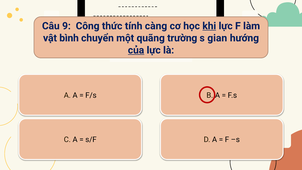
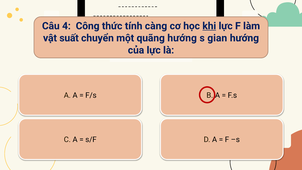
9: 9 -> 4 (66, 26)
bình: bình -> suất (69, 38)
quãng trường: trường -> hướng (182, 38)
của underline: present -> none (136, 50)
